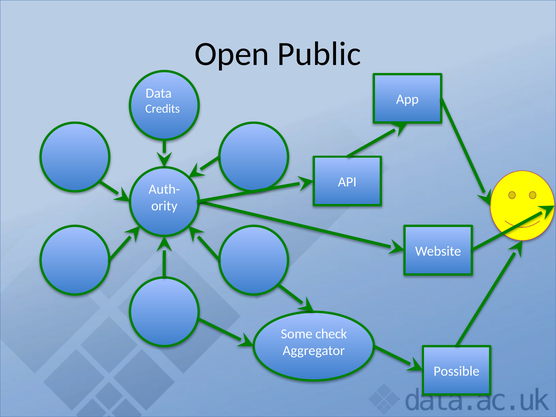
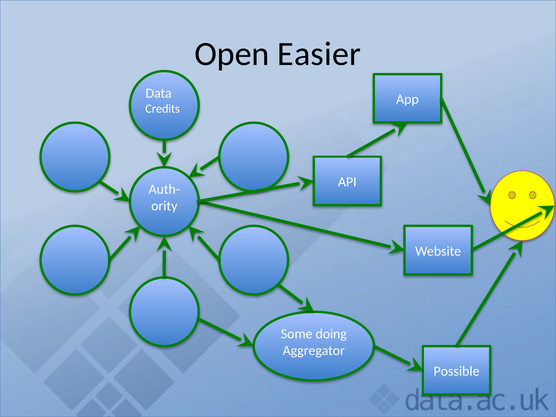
Public: Public -> Easier (319, 54)
check: check -> doing (331, 334)
